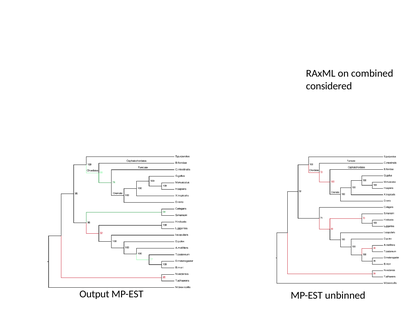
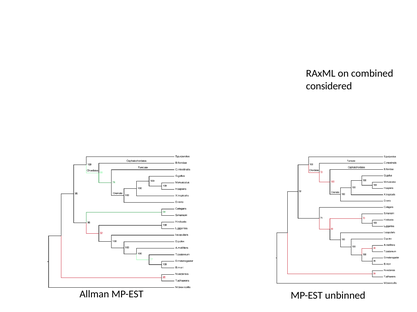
Output: Output -> Allman (94, 295)
